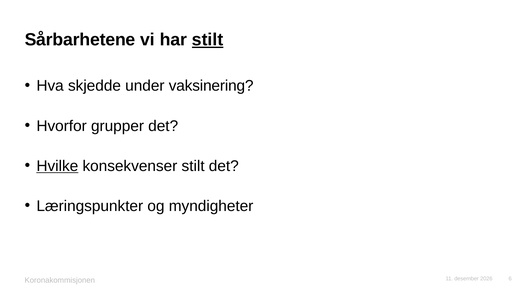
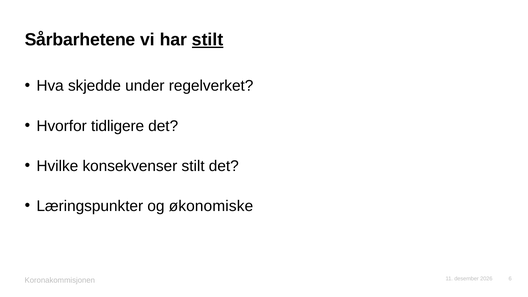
vaksinering: vaksinering -> regelverket (211, 86)
grupper: grupper -> tidligere (118, 126)
Hvilke underline: present -> none (57, 166)
myndigheter: myndigheter -> økonomiske (211, 206)
